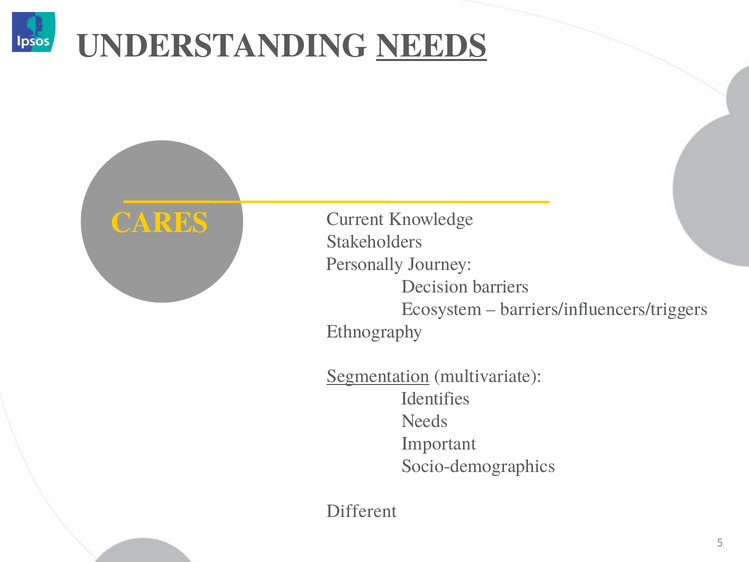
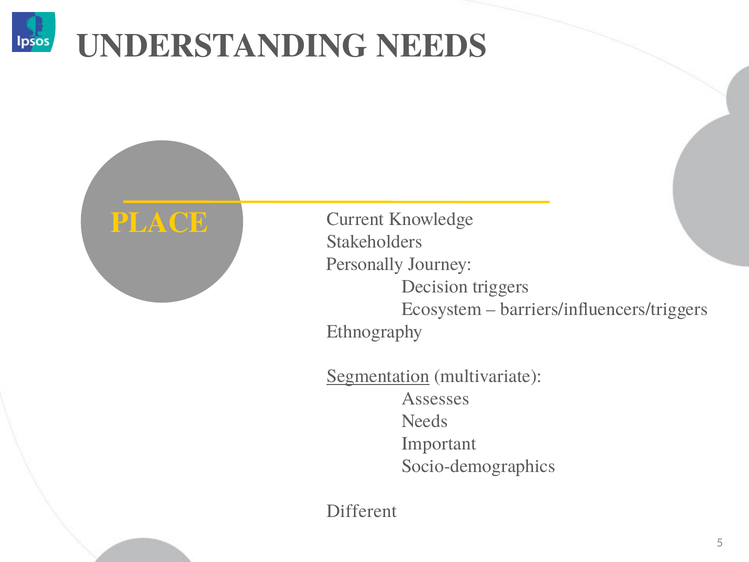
NEEDS underline: present -> none (432, 46)
CARES: CARES -> PLACE (160, 223)
barriers: barriers -> triggers (501, 286)
Identifies: Identifies -> Assesses (436, 399)
